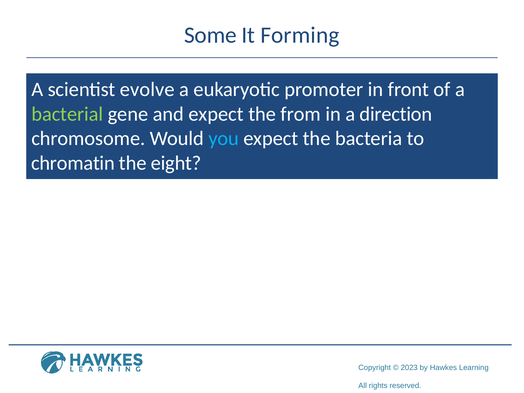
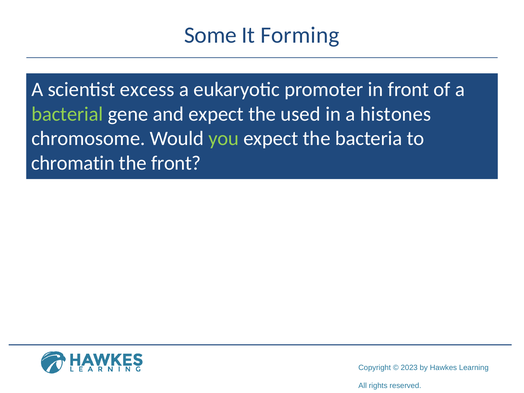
evolve: evolve -> excess (147, 90)
from: from -> used (301, 114)
direction: direction -> histones (396, 114)
you colour: light blue -> light green (224, 139)
the eight: eight -> front (176, 163)
